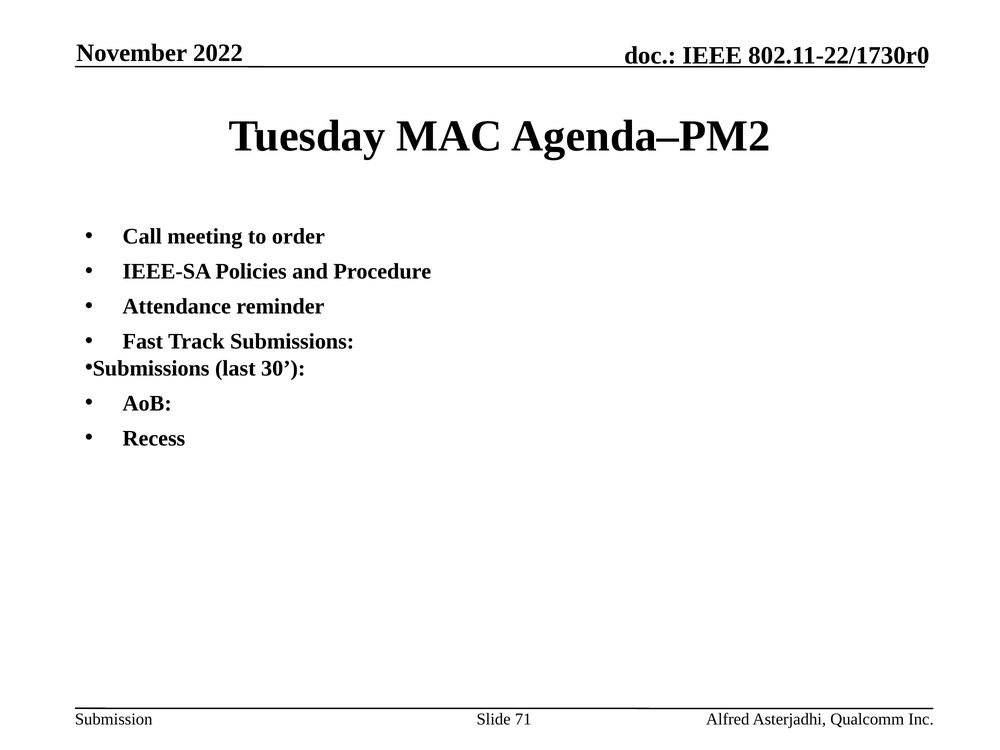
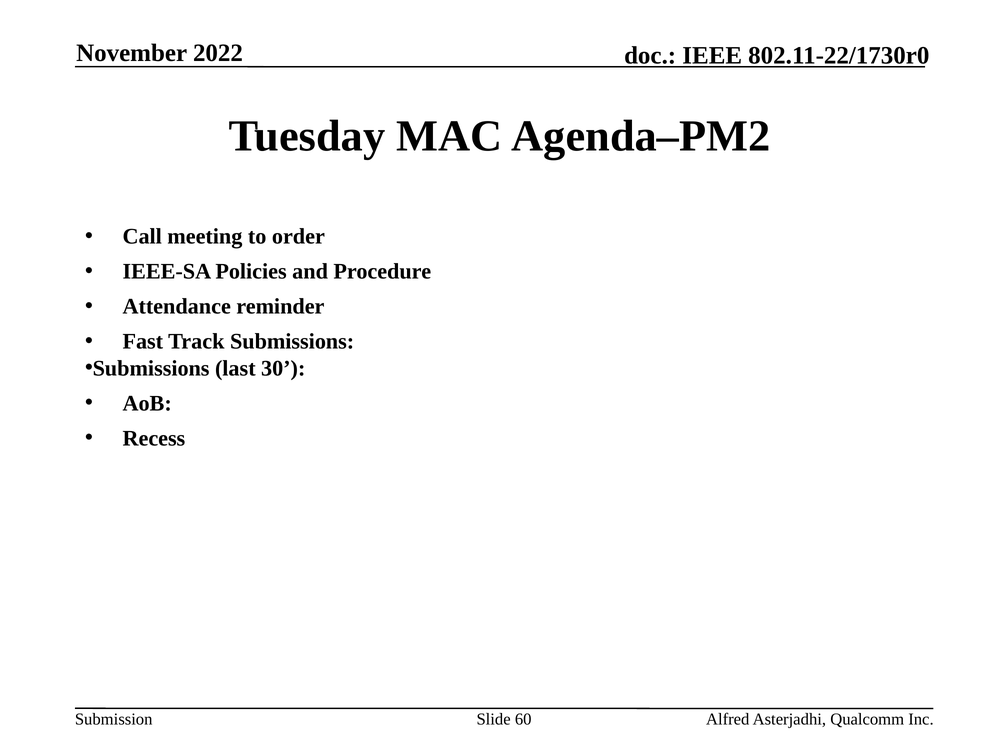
71: 71 -> 60 (523, 719)
